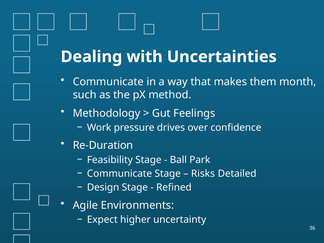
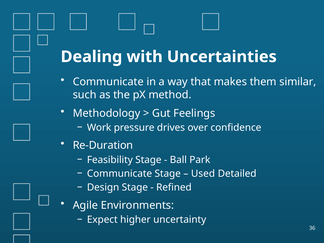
month: month -> similar (298, 82)
Risks: Risks -> Used (203, 174)
